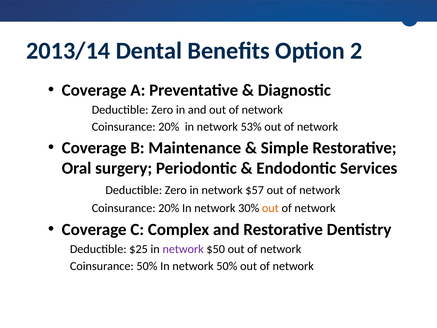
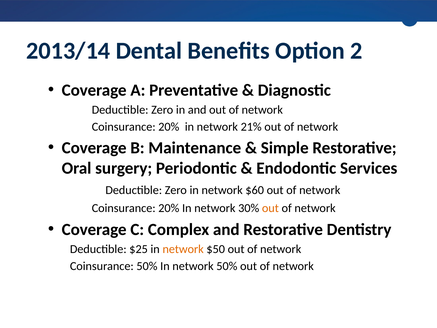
53%: 53% -> 21% (251, 127)
$57: $57 -> $60 (255, 190)
network colour: purple -> orange (183, 249)
